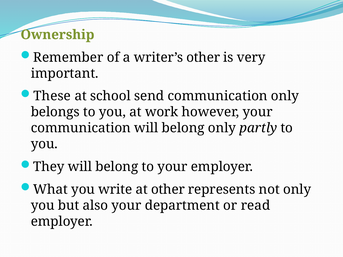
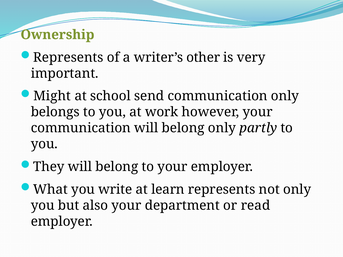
Remember: Remember -> Represents (68, 57)
These: These -> Might (52, 96)
at other: other -> learn (168, 190)
